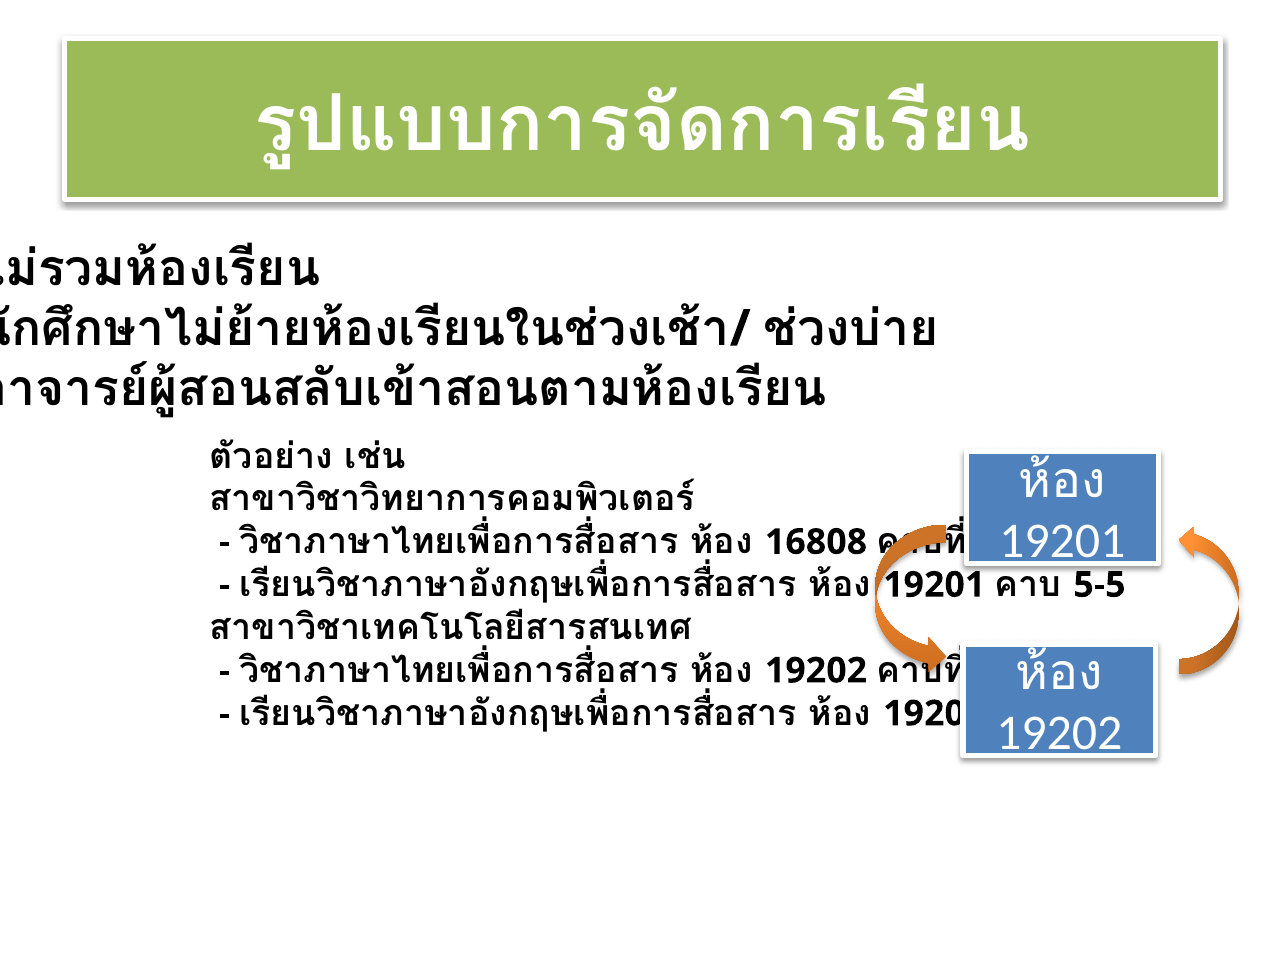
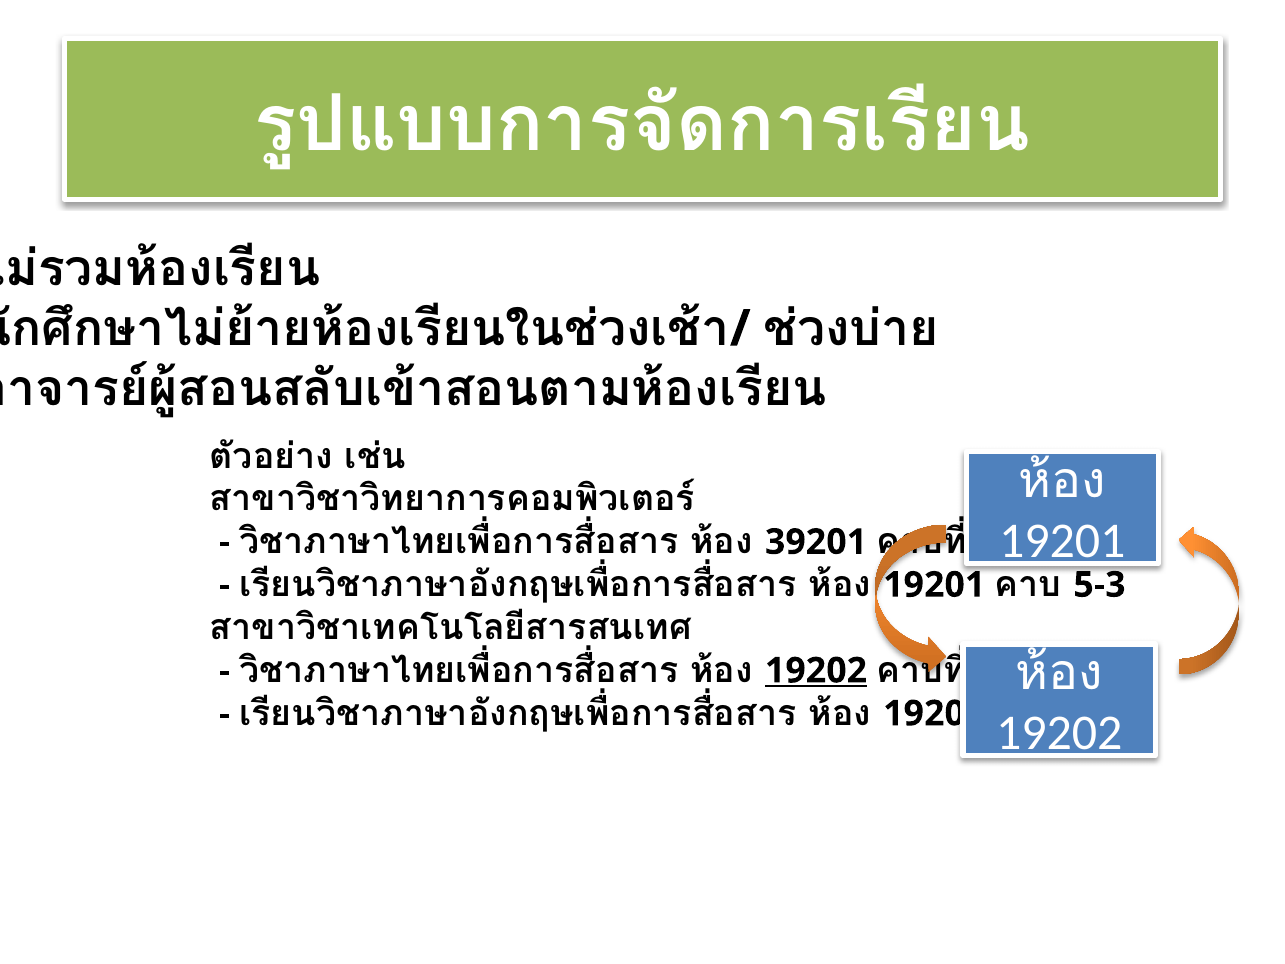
16808: 16808 -> 39201 (816, 542)
5-5: 5-5 -> 5-3 (1099, 585)
19202 underline: none -> present (816, 670)
